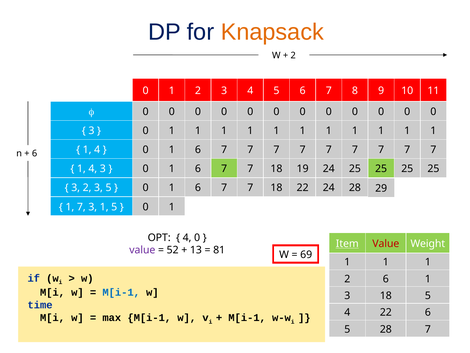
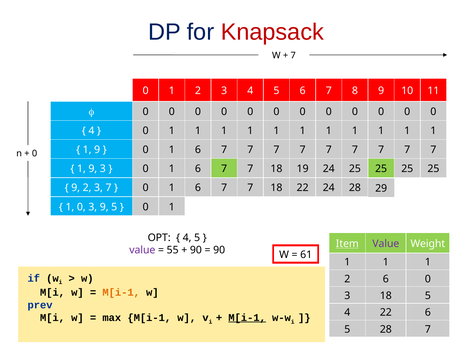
Knapsack colour: orange -> red (272, 32)
2: 2 -> 7 (293, 55)
3: 3 -> 4 (91, 130)
4: 4 -> 9 (97, 150)
6: 6 -> 0 (35, 153)
4: 4 -> 9 (93, 169)
3: 3 -> 9 (76, 188)
3 5: 5 -> 7 (109, 188)
7: 7 -> 0 (81, 207)
3 1: 1 -> 9 (104, 207)
0: 0 -> 5 (197, 237)
Value colour: red -> purple (386, 243)
52: 52 -> 55 (173, 250)
13: 13 -> 90 (196, 250)
81: 81 -> 90 (219, 250)
69: 69 -> 61 (306, 254)
1: 1 -> 0 (428, 279)
M[i-1 colour: blue -> orange (121, 292)
time: time -> prev (40, 305)
M[i-1 underline: none -> present (247, 317)
